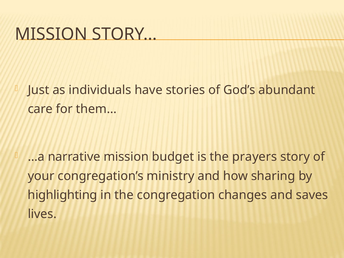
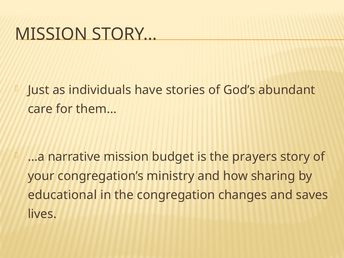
highlighting: highlighting -> educational (62, 195)
